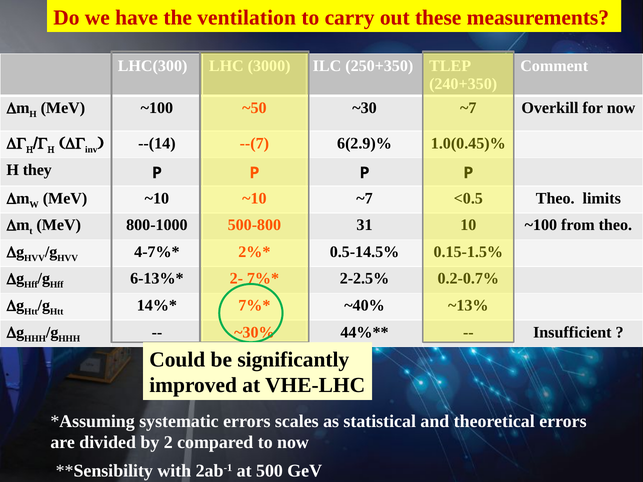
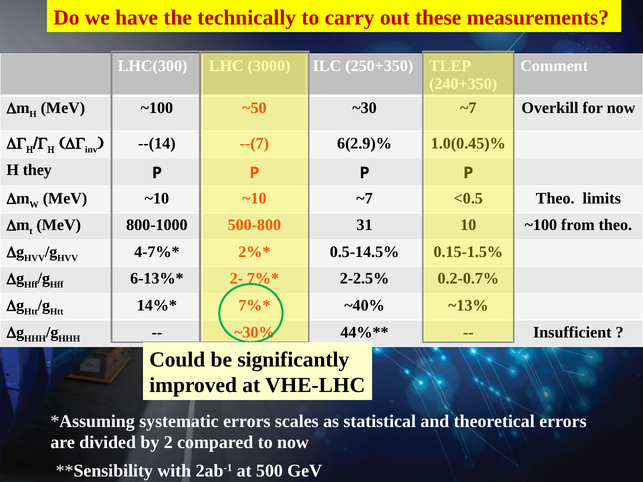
ventilation: ventilation -> technically (247, 18)
